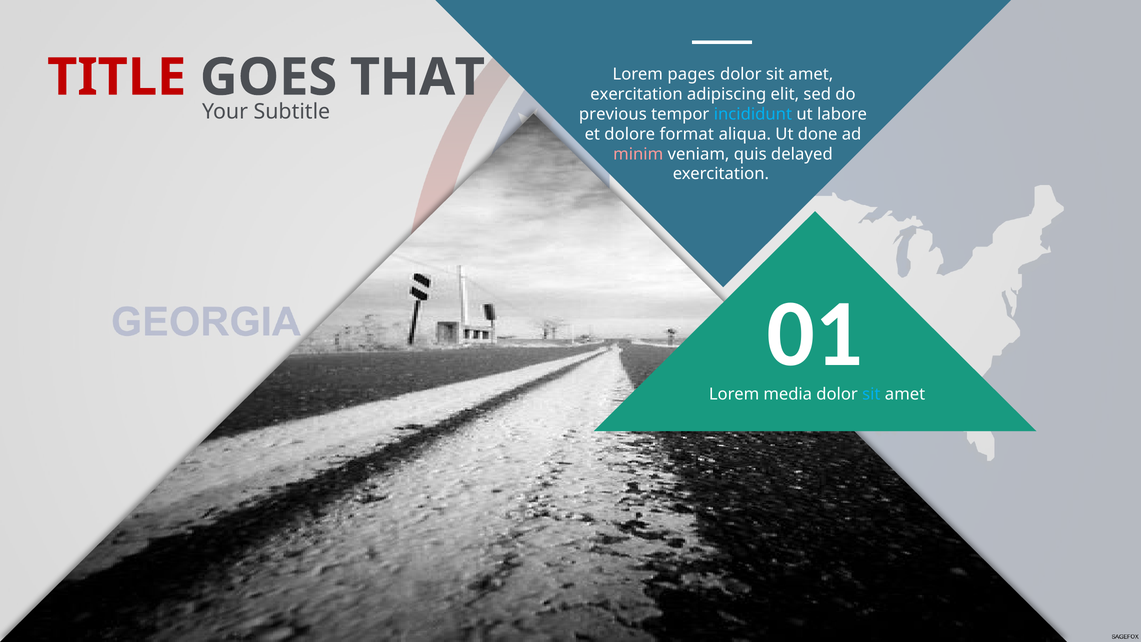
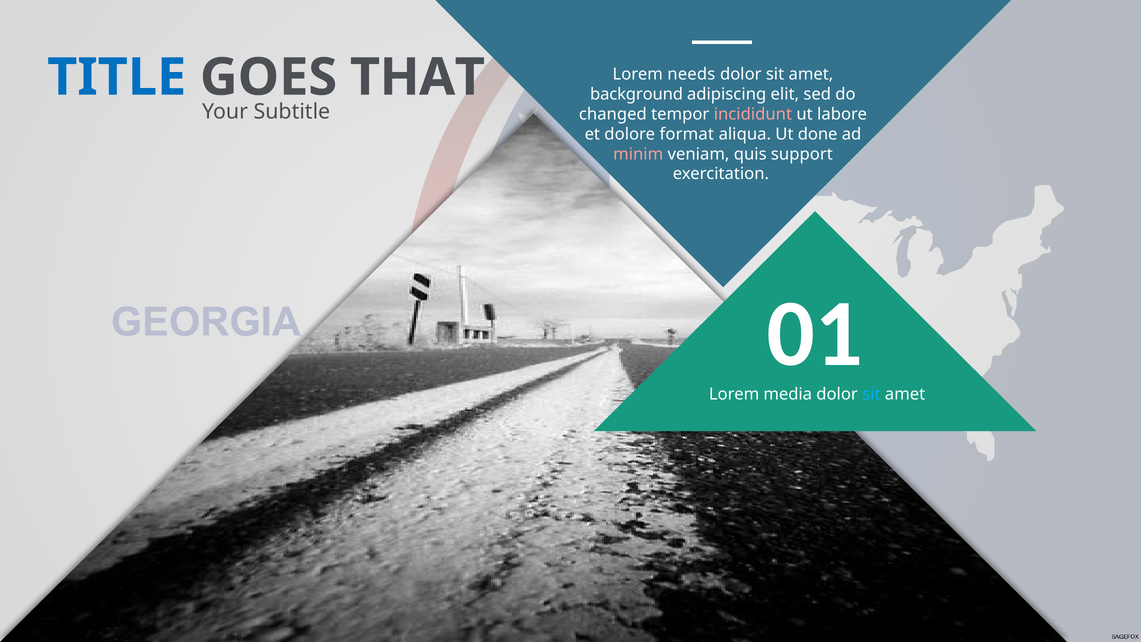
TITLE colour: red -> blue (117, 77)
pages: pages -> needs (691, 74)
exercitation: exercitation -> background (637, 94)
previous: previous -> changed (613, 114)
incididunt colour: light blue -> pink (753, 114)
delayed: delayed -> support (802, 154)
